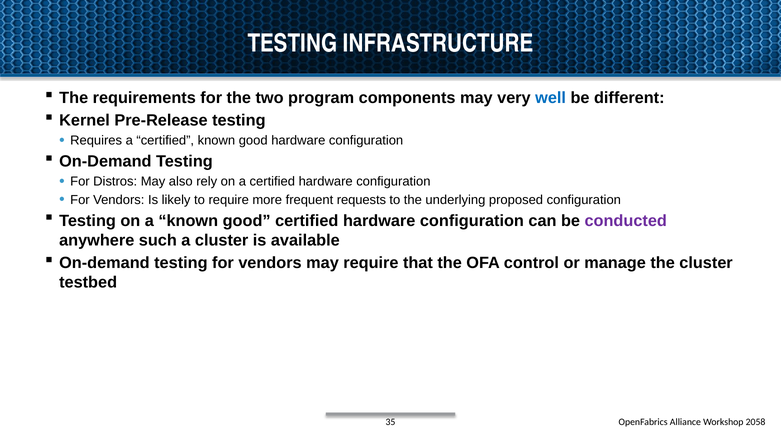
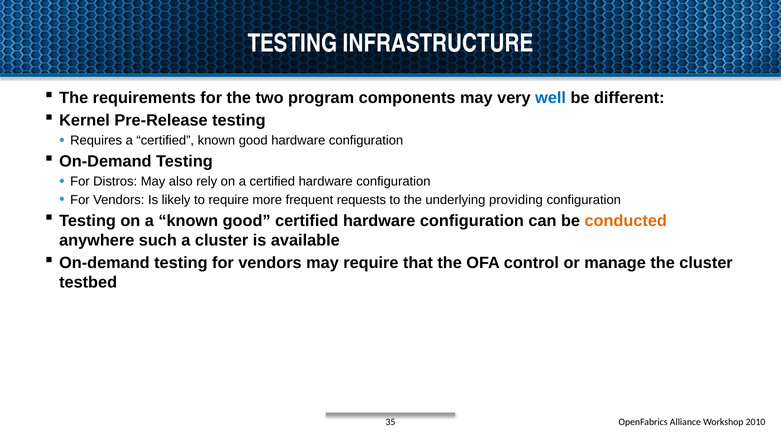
proposed: proposed -> providing (516, 200)
conducted colour: purple -> orange (626, 221)
2058: 2058 -> 2010 (756, 422)
